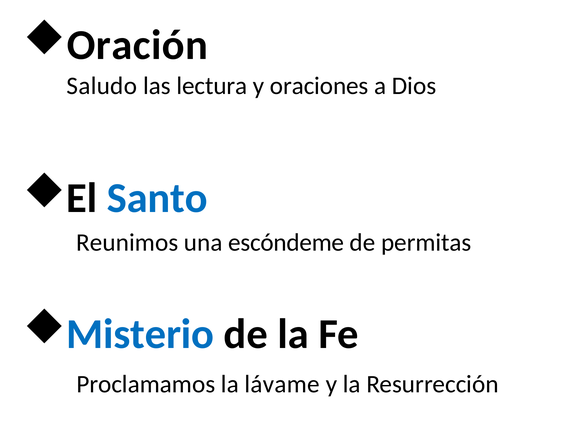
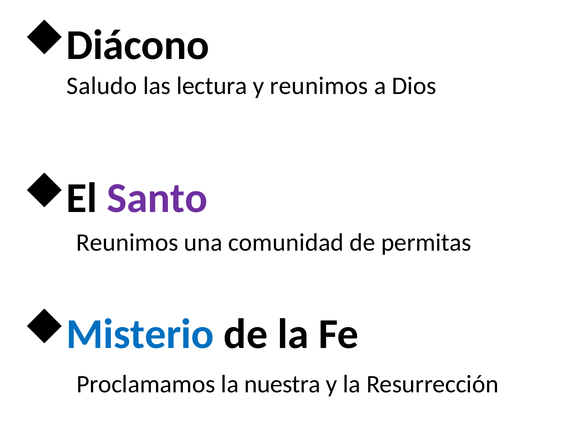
Oración: Oración -> Diácono (138, 45)
y oraciones: oraciones -> reunimos (319, 86)
Santo colour: blue -> purple (157, 198)
escóndeme: escóndeme -> comunidad (286, 243)
lávame: lávame -> nuestra (282, 384)
